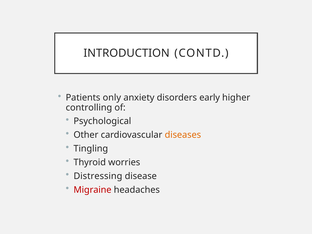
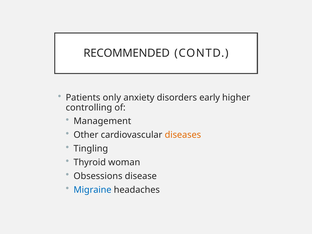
INTRODUCTION: INTRODUCTION -> RECOMMENDED (127, 53)
Psychological: Psychological -> Management (102, 121)
worries: worries -> woman (124, 162)
Distressing: Distressing -> Obsessions (98, 176)
Migraine colour: red -> blue (92, 190)
